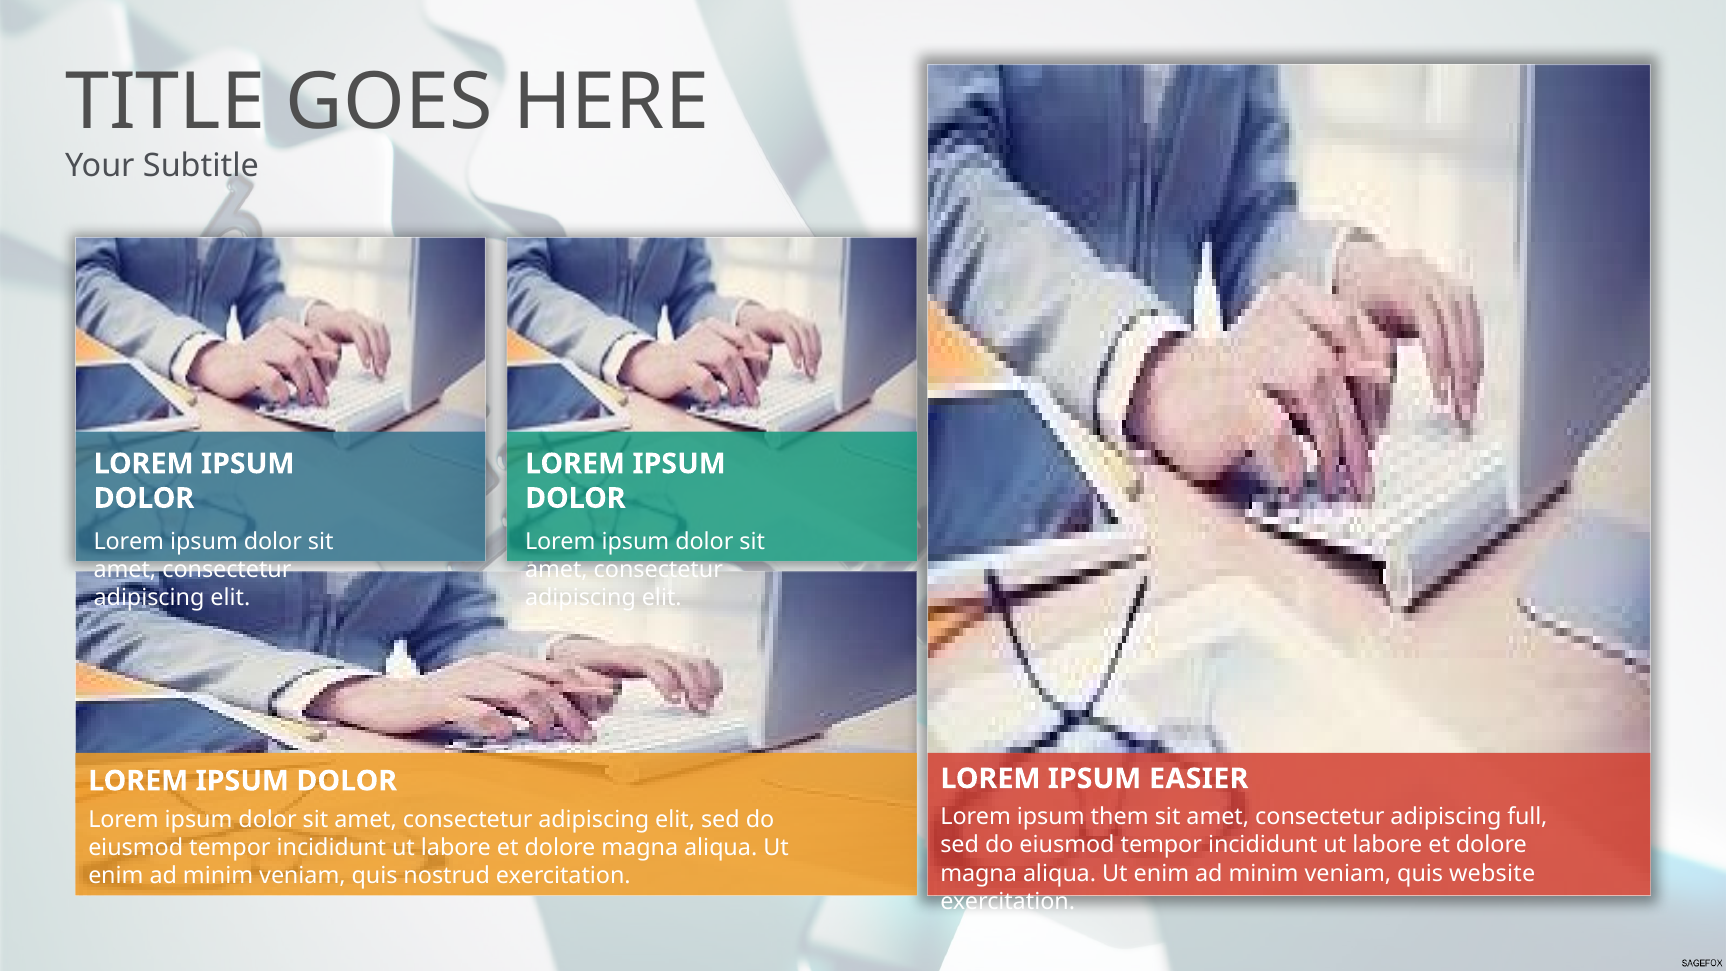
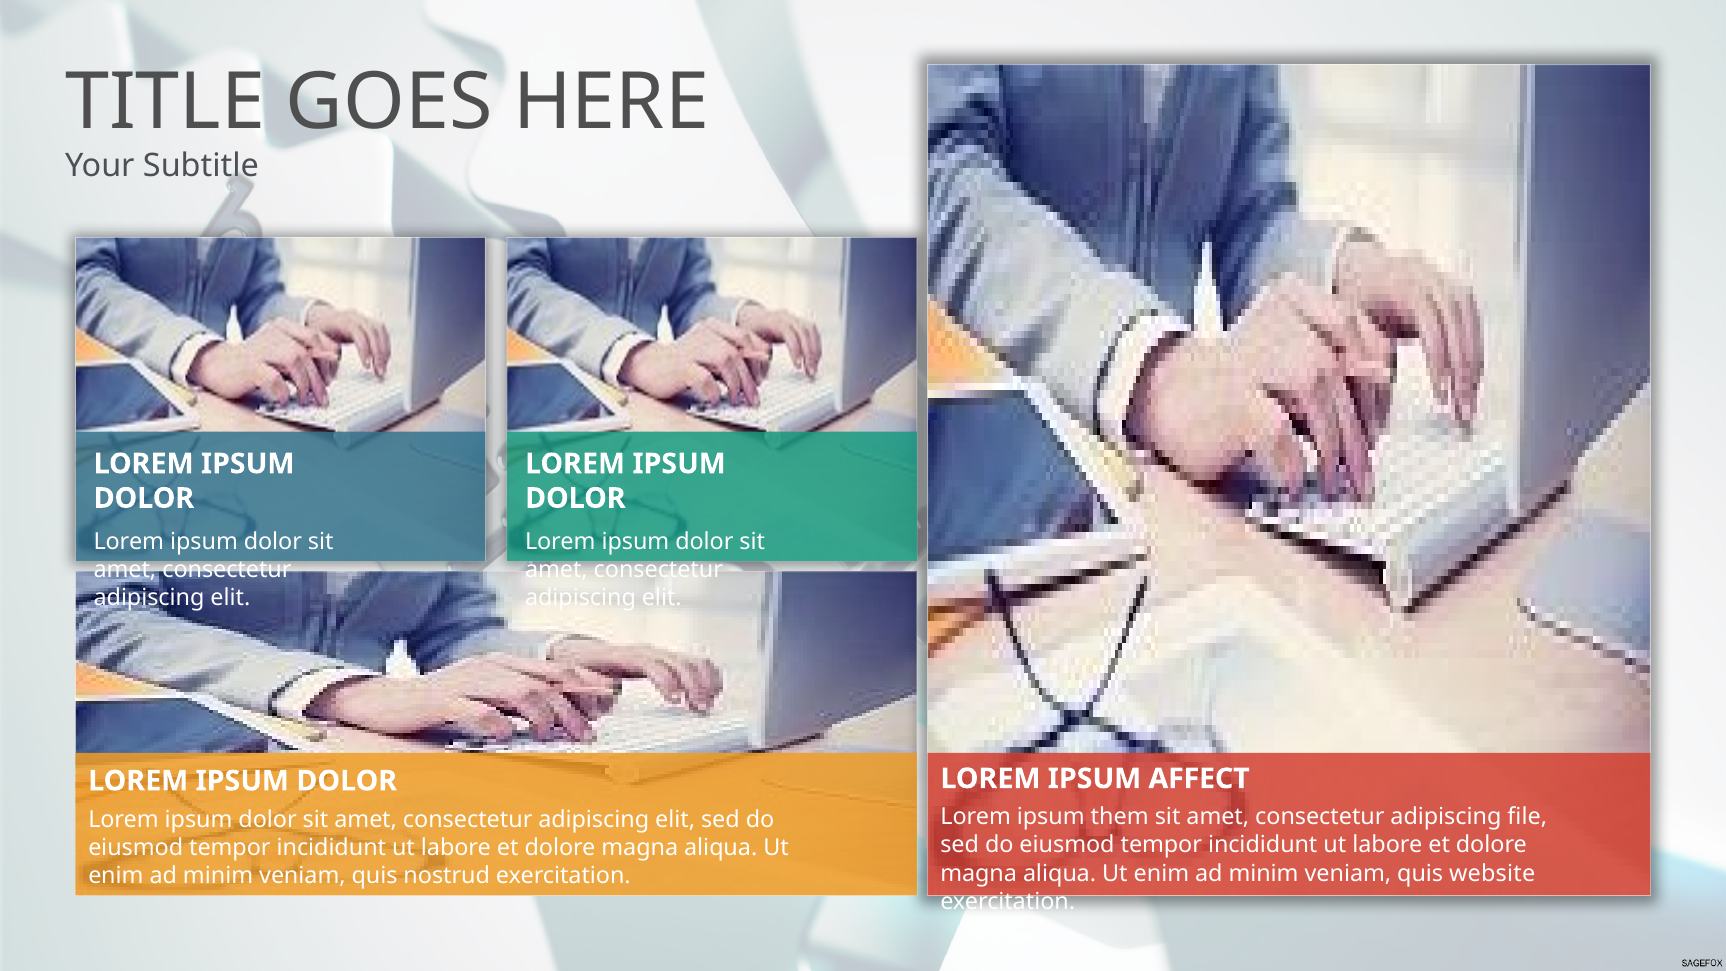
EASIER: EASIER -> AFFECT (1199, 779)
full: full -> file (1527, 817)
